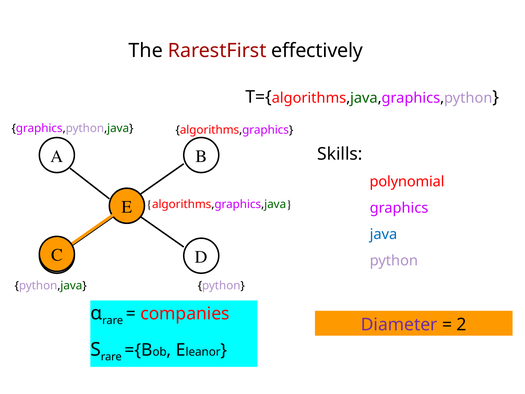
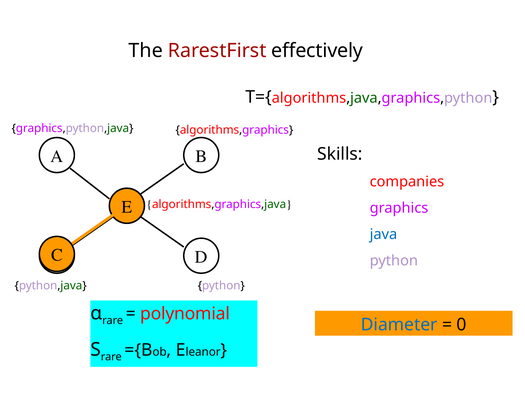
polynomial: polynomial -> companies (407, 182)
companies: companies -> polynomial (185, 313)
Diameter colour: purple -> blue (399, 325)
2: 2 -> 0 (462, 325)
